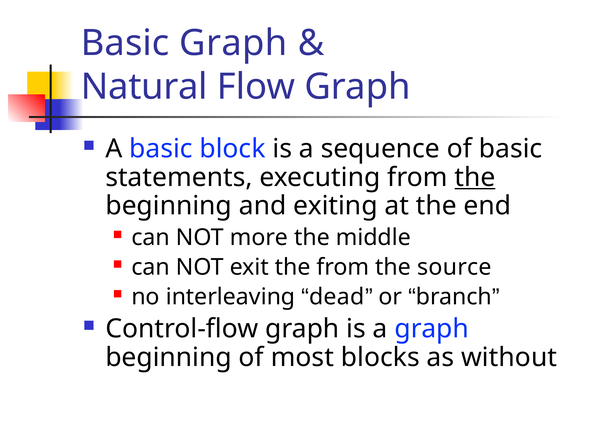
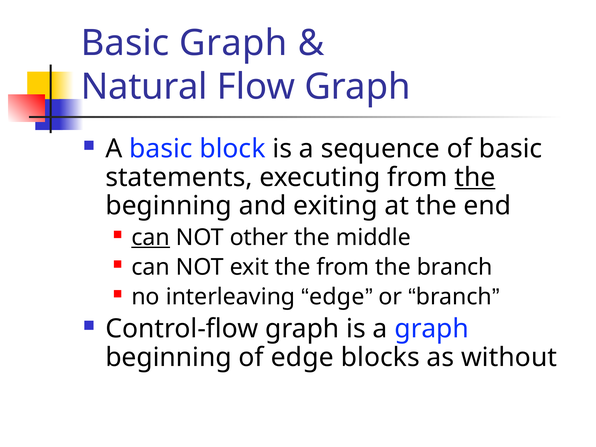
can underline: none -> present (151, 237)
more: more -> other (259, 237)
the source: source -> branch (455, 267)
dead: dead -> edge (337, 297)
of most: most -> edge (302, 358)
